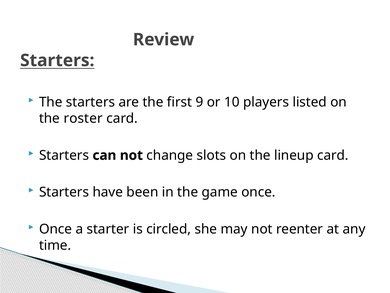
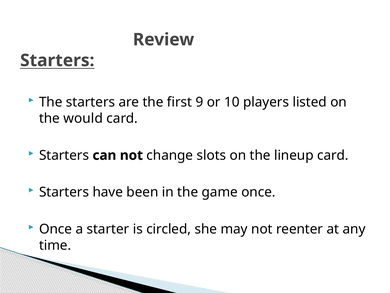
roster: roster -> would (83, 118)
